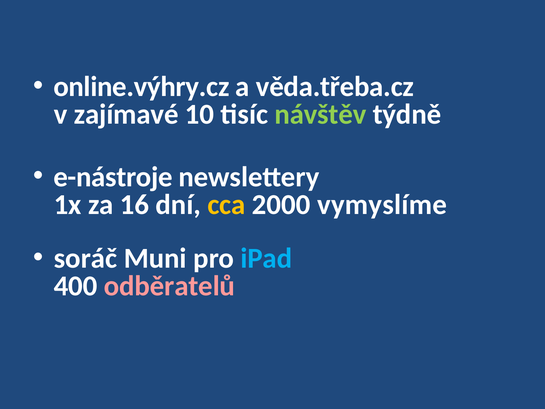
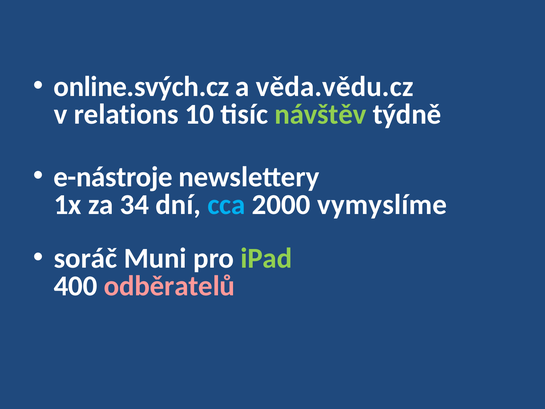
online.výhry.cz: online.výhry.cz -> online.svých.cz (141, 87)
věda.třeba.cz: věda.třeba.cz -> věda.vědu.cz (335, 87)
zajímavé: zajímavé -> relations (126, 114)
16: 16 -> 34 (134, 204)
cca colour: yellow -> light blue (226, 204)
iPad colour: light blue -> light green (266, 258)
